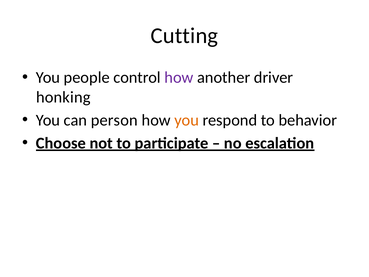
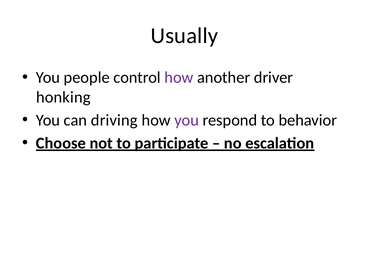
Cutting: Cutting -> Usually (184, 36)
person: person -> driving (114, 120)
you colour: orange -> purple (187, 120)
